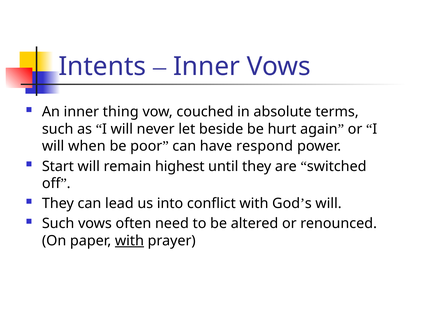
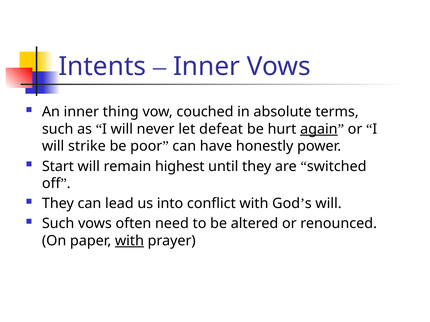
beside: beside -> defeat (221, 129)
again underline: none -> present (319, 129)
when: when -> strike (87, 146)
respond: respond -> honestly (265, 146)
